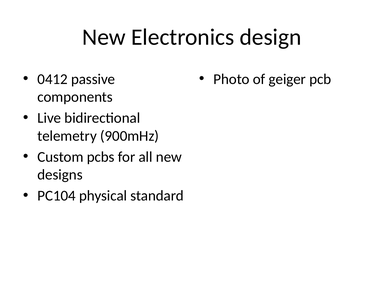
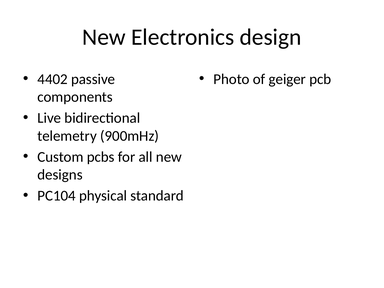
0412: 0412 -> 4402 (53, 79)
